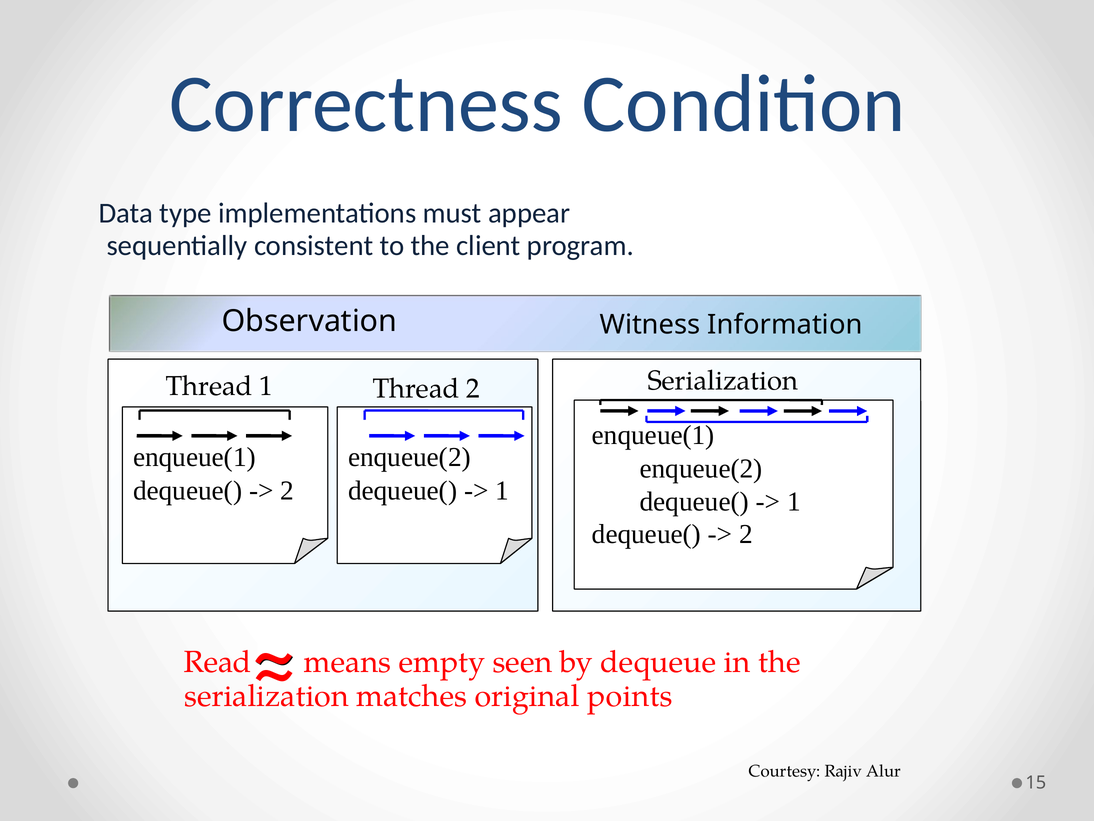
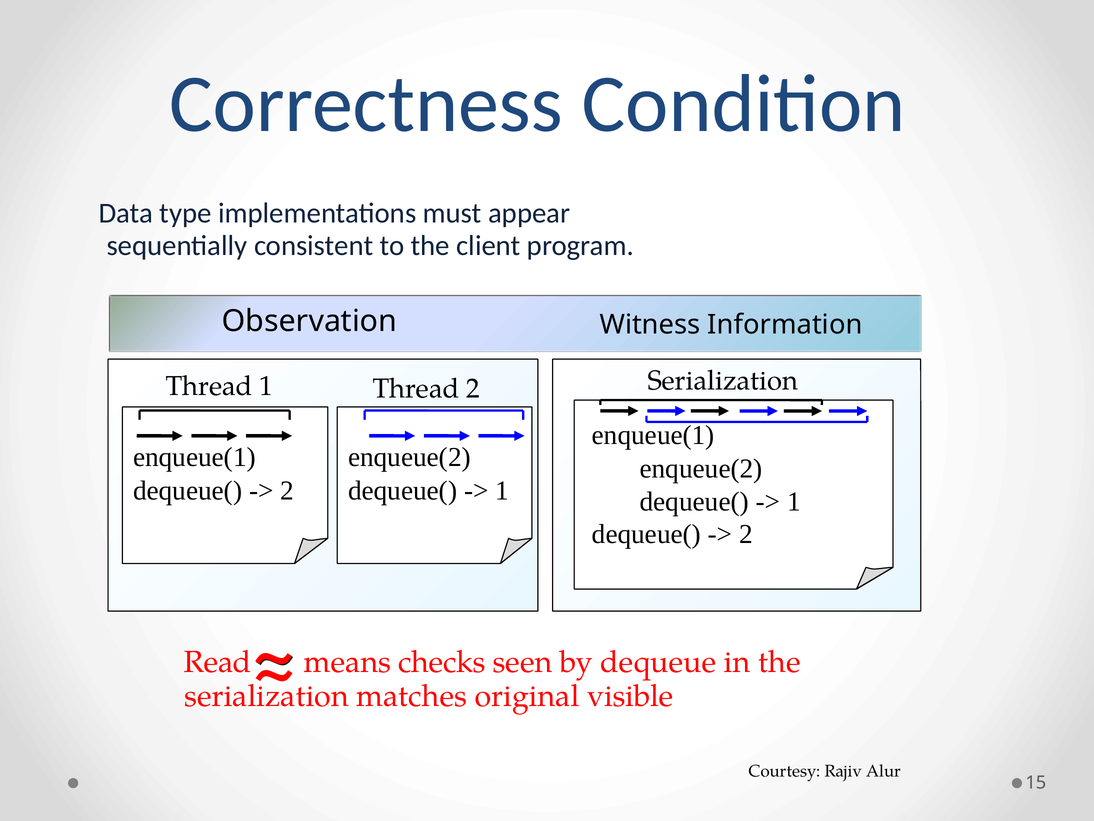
empty: empty -> checks (442, 662)
points: points -> visible (630, 696)
